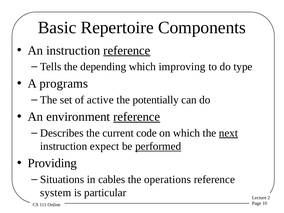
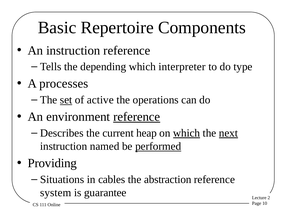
reference underline: present -> none (127, 50)
improving: improving -> interpreter (182, 67)
programs: programs -> processes (64, 84)
set underline: none -> present (66, 100)
potentially: potentially -> operations (156, 100)
code: code -> heap (147, 133)
which underline: none -> present (187, 133)
expect: expect -> named (105, 146)
operations: operations -> abstraction (168, 179)
particular: particular -> guarantee (105, 193)
